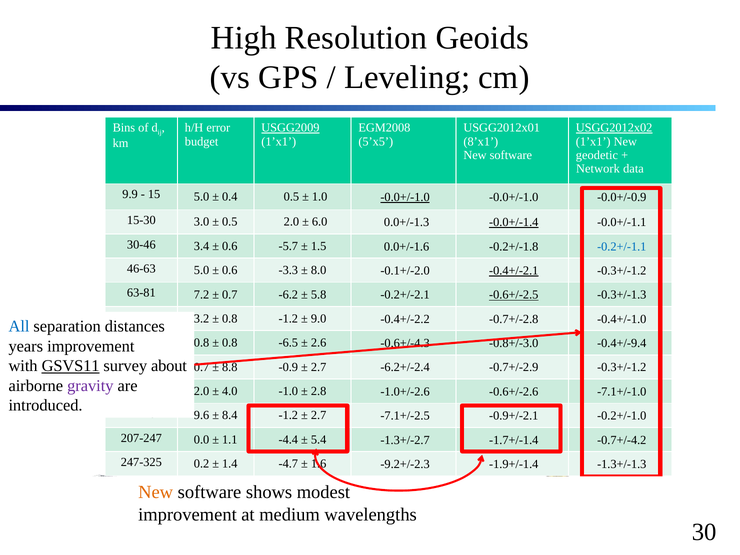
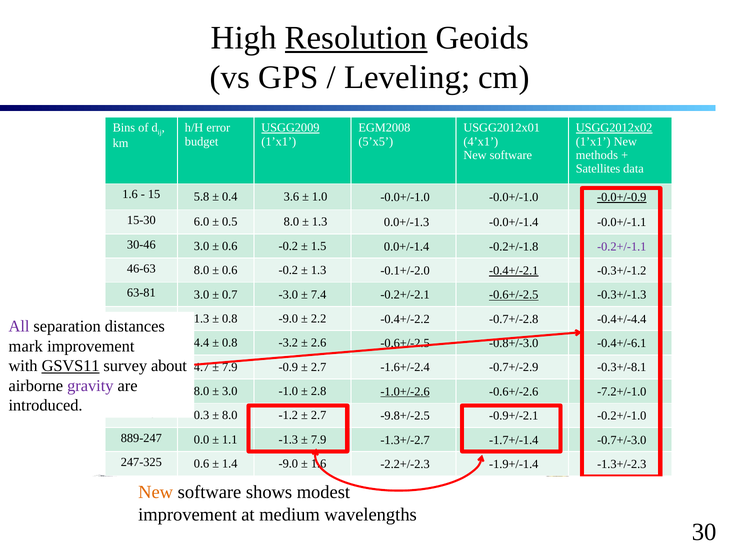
Resolution underline: none -> present (356, 38)
8’x1: 8’x1 -> 4’x1 (481, 141)
geodetic: geodetic -> methods (597, 155)
Network: Network -> Satellites (598, 169)
9.9: 9.9 -> 1.6 (130, 194)
15 5.0: 5.0 -> 5.8 (202, 197)
0.4 0.5: 0.5 -> 3.6 (291, 197)
-0.0+/-1.0 underline: present -> none (405, 197)
-0.0+/-0.9 underline: none -> present (622, 197)
3.0: 3.0 -> 6.0 (202, 222)
0.5 2.0: 2.0 -> 8.0 (291, 222)
6.0: 6.0 -> 1.3 (320, 222)
-0.0+/-1.4 underline: present -> none (514, 222)
30-46 3.4: 3.4 -> 3.0 (202, 246)
-5.7: -5.7 -> -0.2 (288, 246)
0.0+/-1.6: 0.0+/-1.6 -> 0.0+/-1.4 (407, 246)
-0.2+/-1.1 colour: blue -> purple (622, 246)
46-63 5.0: 5.0 -> 8.0 (202, 270)
-3.3: -3.3 -> -0.2 (288, 270)
8.0: 8.0 -> 1.3 (319, 270)
63-81 7.2: 7.2 -> 3.0 (202, 294)
-6.2: -6.2 -> -3.0 (288, 294)
5.8: 5.8 -> 7.4 (319, 294)
3.2: 3.2 -> 1.3 (202, 319)
0.8 -1.2: -1.2 -> -9.0 (288, 319)
9.0: 9.0 -> 2.2 (319, 319)
-0.4+/-1.0: -0.4+/-1.0 -> -0.4+/-4.4 (622, 319)
All colour: blue -> purple (19, 326)
0.8: 0.8 -> 4.4 (202, 343)
-6.5: -6.5 -> -3.2 (288, 343)
2.6 -0.6+/-4.3: -0.6+/-4.3 -> -0.6+/-2.5 (405, 343)
-0.4+/-9.4: -0.4+/-9.4 -> -0.4+/-6.1 (622, 343)
years: years -> mark (26, 346)
0.7: 0.7 -> 4.7 (202, 367)
8.8: 8.8 -> 7.9 (230, 367)
-6.2+/-2.4: -6.2+/-2.4 -> -1.6+/-2.4 (405, 367)
-0.7+/-2.9 -0.3+/-1.2: -0.3+/-1.2 -> -0.3+/-8.1 (622, 367)
2.0: 2.0 -> 8.0 (202, 391)
4.0: 4.0 -> 3.0 (230, 391)
-1.0+/-2.6 underline: none -> present (405, 392)
-7.1+/-1.0: -7.1+/-1.0 -> -7.2+/-1.0 (622, 392)
9.6: 9.6 -> 0.3 (202, 415)
8.4: 8.4 -> 8.0 (230, 415)
-7.1+/-2.5: -7.1+/-2.5 -> -9.8+/-2.5 (405, 416)
207-247: 207-247 -> 889-247 (141, 438)
-4.4: -4.4 -> -1.3 (288, 440)
5.4: 5.4 -> 7.9 (319, 440)
-0.7+/-4.2: -0.7+/-4.2 -> -0.7+/-3.0 (622, 440)
247-325 0.2: 0.2 -> 0.6 (202, 464)
1.4 -4.7: -4.7 -> -9.0 (288, 464)
-9.2+/-2.3: -9.2+/-2.3 -> -2.2+/-2.3 (405, 464)
-1.3+/-1.3: -1.3+/-1.3 -> -1.3+/-2.3 (622, 464)
